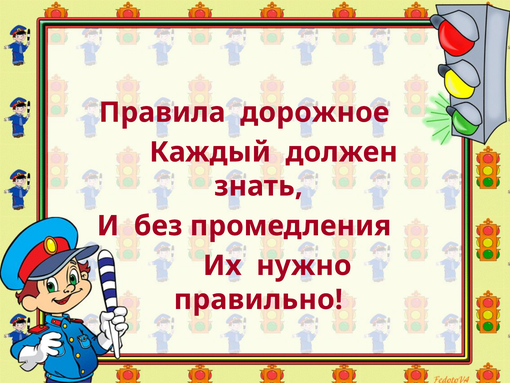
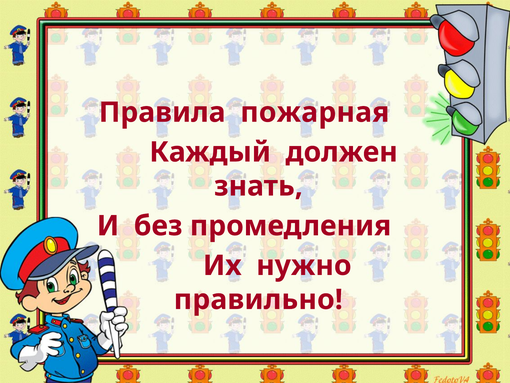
дорожное: дорожное -> пожарная (315, 112)
